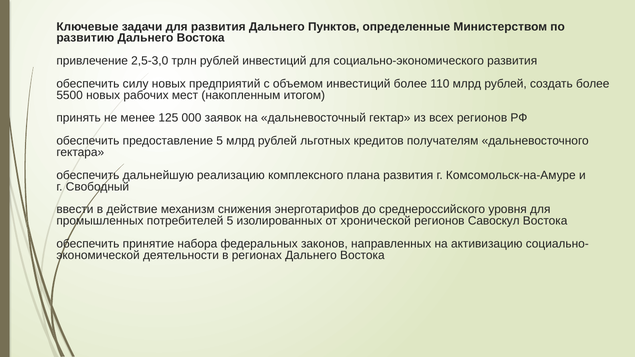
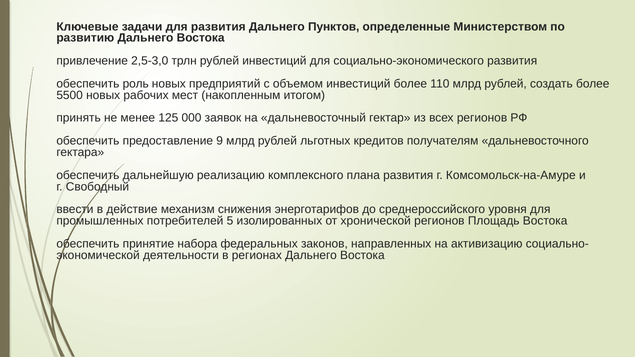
силу: силу -> роль (136, 84)
предоставление 5: 5 -> 9 (220, 141)
Савоскул: Савоскул -> Площадь (494, 221)
